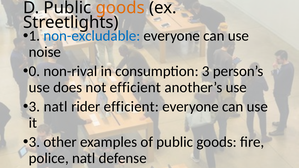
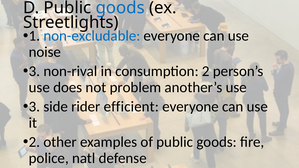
goods colour: orange -> blue (120, 8)
0: 0 -> 3 (34, 71)
consumption 3: 3 -> 2 (206, 71)
not efficient: efficient -> problem (135, 87)
3 natl: natl -> side (56, 107)
3: 3 -> 2 (34, 142)
